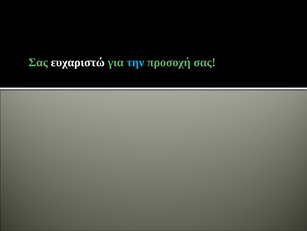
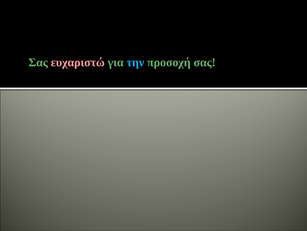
ευχαριστώ colour: white -> pink (78, 62)
